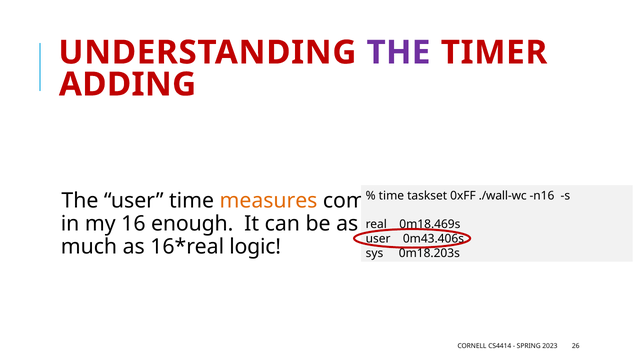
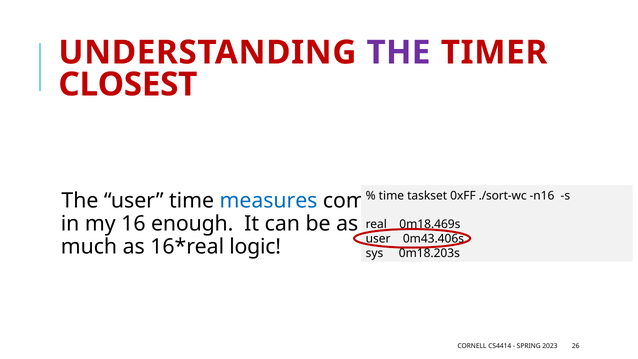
ADDING: ADDING -> CLOSEST (128, 84)
./wall-wc: ./wall-wc -> ./sort-wc (503, 196)
measures colour: orange -> blue (269, 201)
